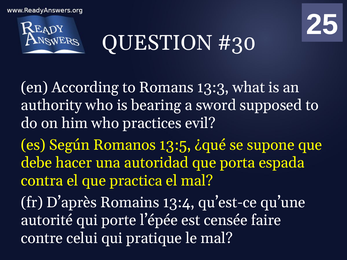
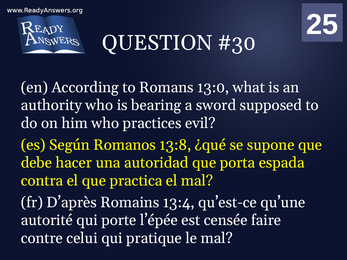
13:3: 13:3 -> 13:0 (213, 87)
13:5: 13:5 -> 13:8 (175, 145)
